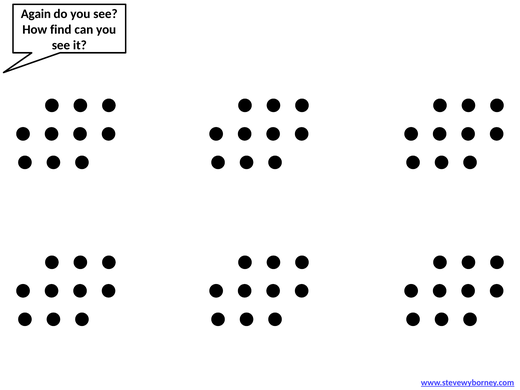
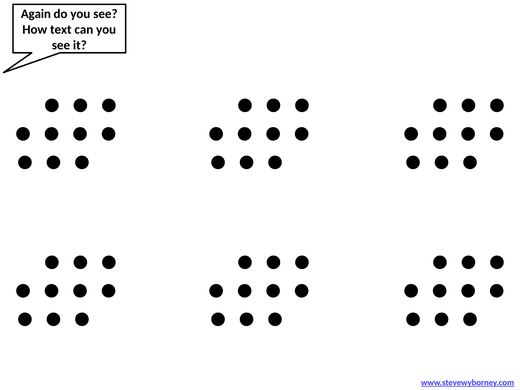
find: find -> text (61, 29)
